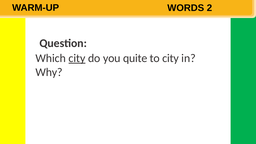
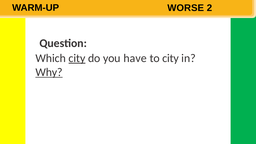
WORDS: WORDS -> WORSE (186, 8)
quite: quite -> have (135, 58)
Why underline: none -> present (49, 72)
